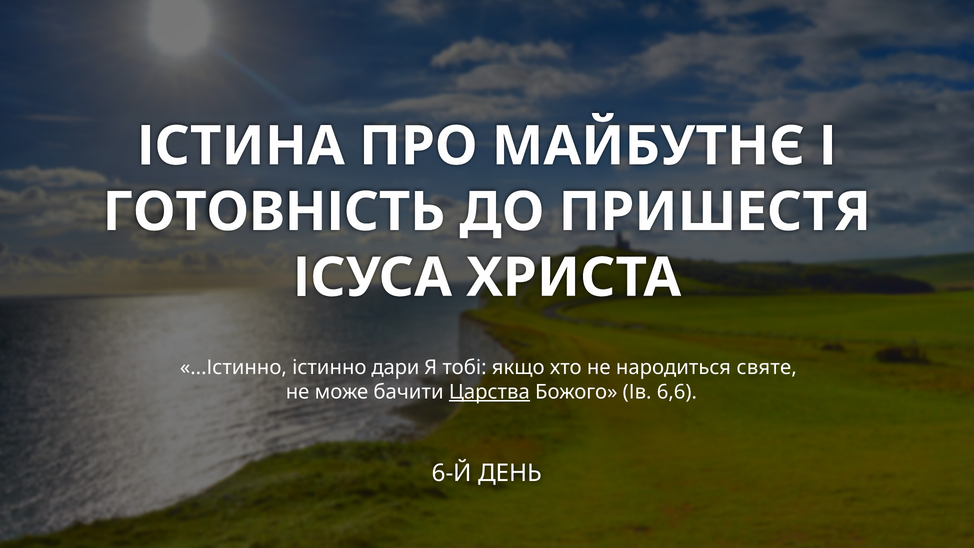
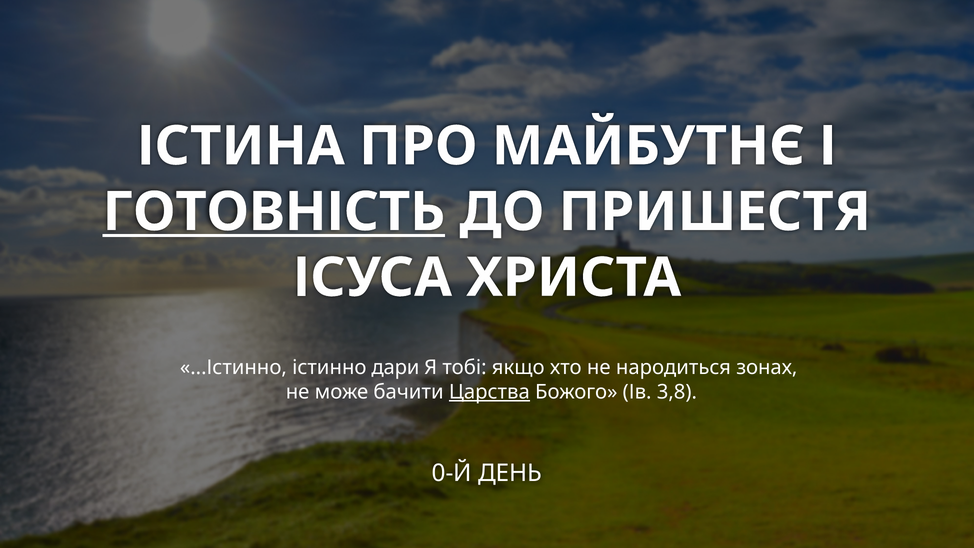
ГОТОВНІСТЬ underline: none -> present (274, 212)
святе: святе -> зонах (767, 368)
6,6: 6,6 -> 3,8 (677, 392)
6-Й: 6-Й -> 0-Й (452, 473)
